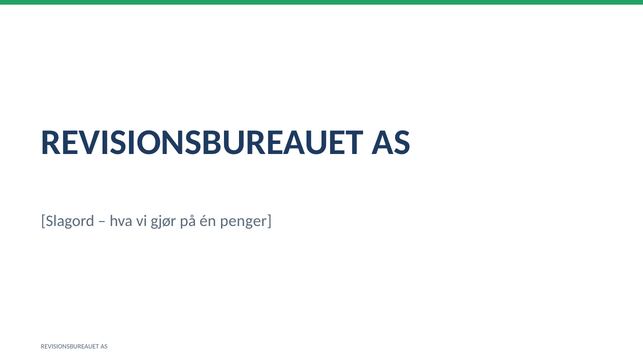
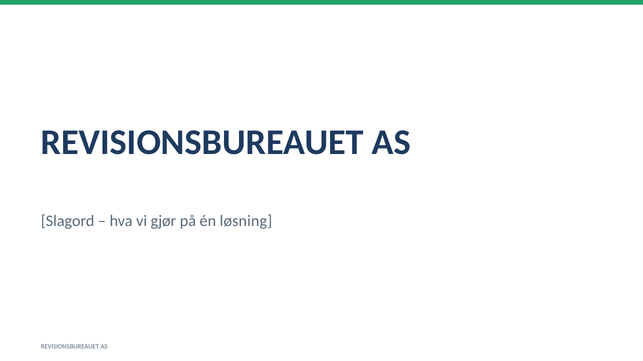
penger: penger -> løsning (246, 221)
